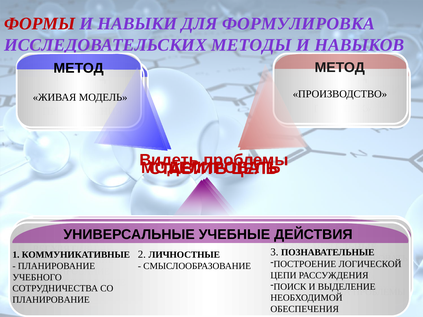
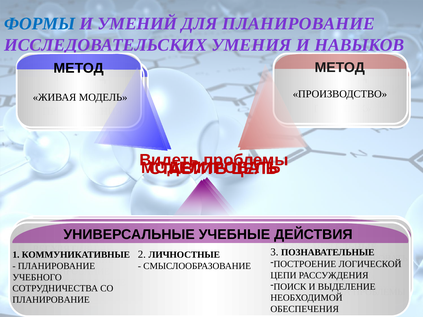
ФОРМЫ colour: red -> blue (40, 24)
НАВЫКИ: НАВЫКИ -> УМЕНИЙ (137, 24)
ДЛЯ ФОРМУЛИРОВКА: ФОРМУЛИРОВКА -> ПЛАНИРОВАНИЕ (299, 24)
МЕТОДЫ: МЕТОДЫ -> УМЕНИЯ (251, 45)
